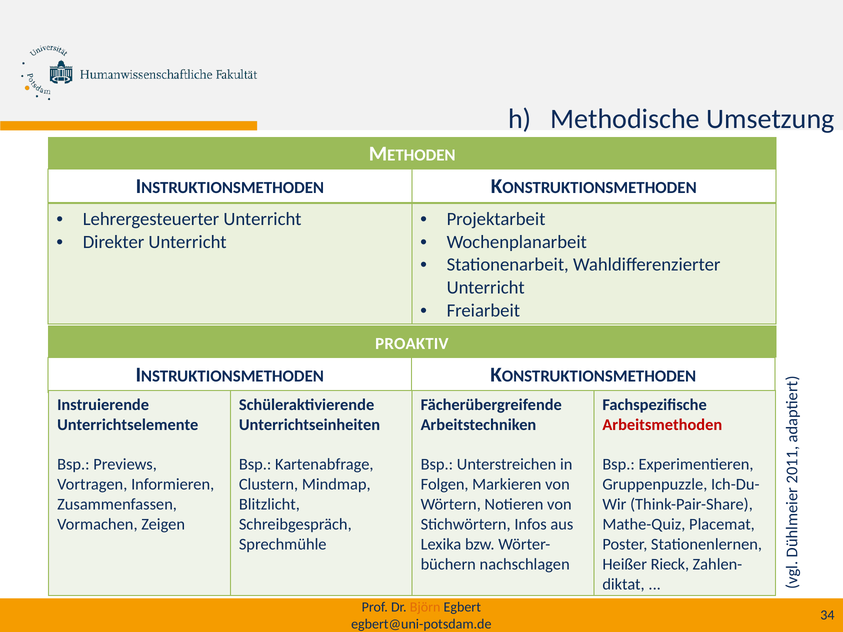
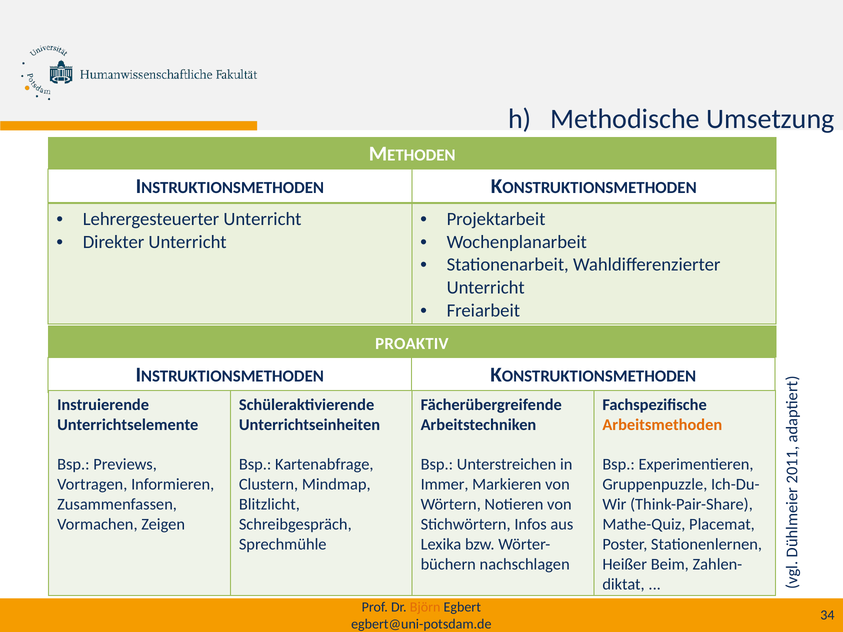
Arbeitsmethoden colour: red -> orange (662, 425)
Folgen: Folgen -> Immer (445, 485)
Rieck: Rieck -> Beim (670, 564)
